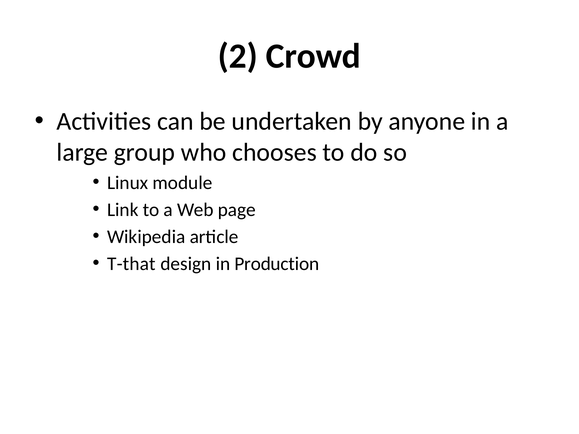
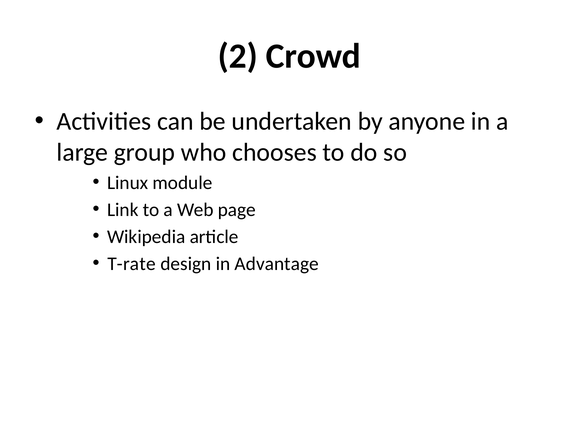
T-that: T-that -> T-rate (132, 264)
Production: Production -> Advantage (277, 264)
